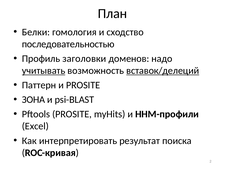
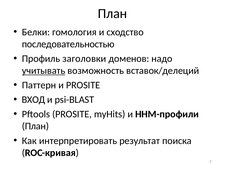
вставок/делеций underline: present -> none (163, 70)
ЗОНА: ЗОНА -> ВХОД (33, 100)
Excel: Excel -> План (35, 126)
